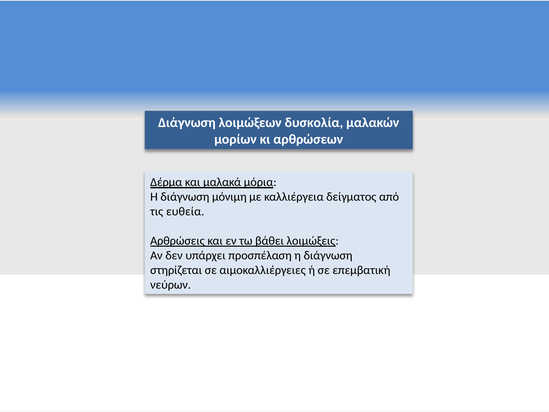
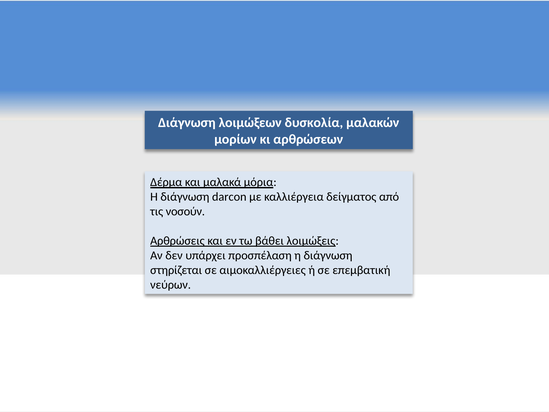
μόνιμη: μόνιμη -> darcon (229, 197)
ευθεία: ευθεία -> νοσούν (185, 211)
